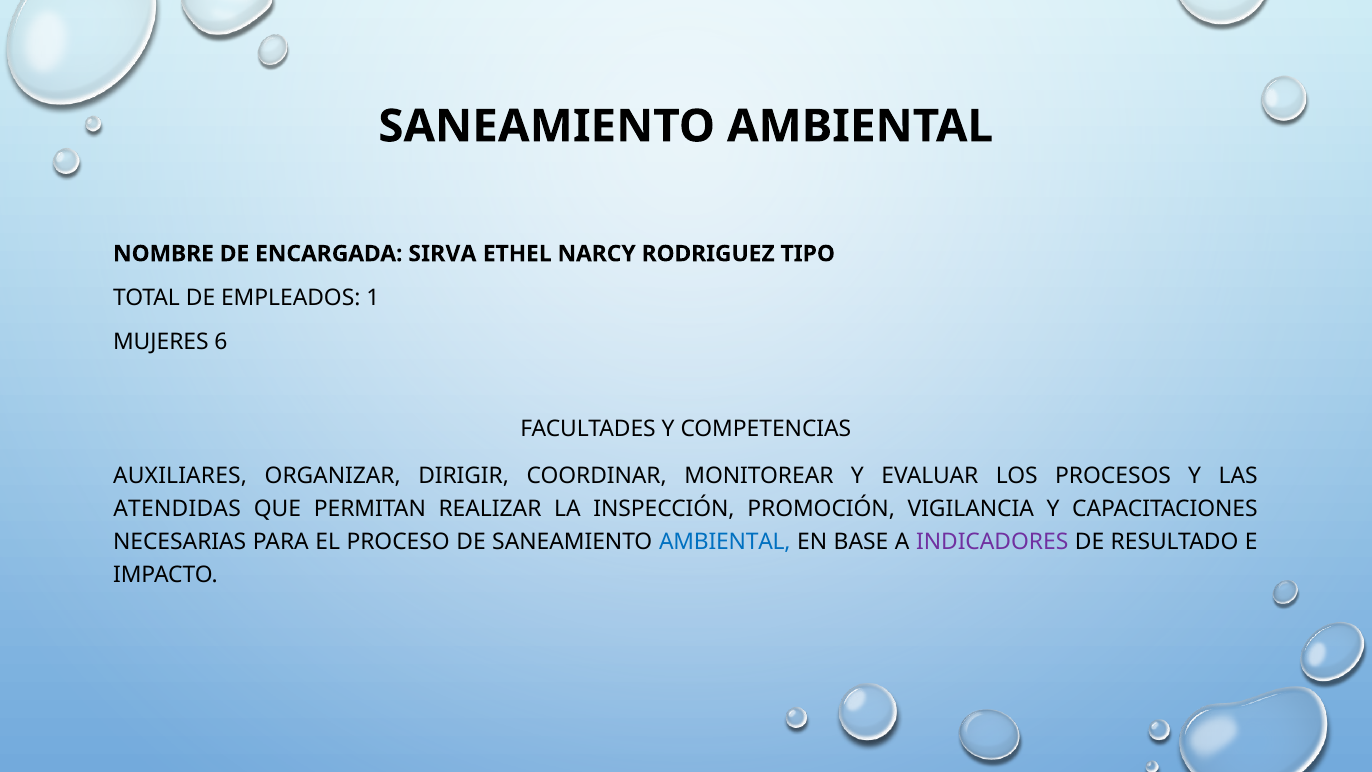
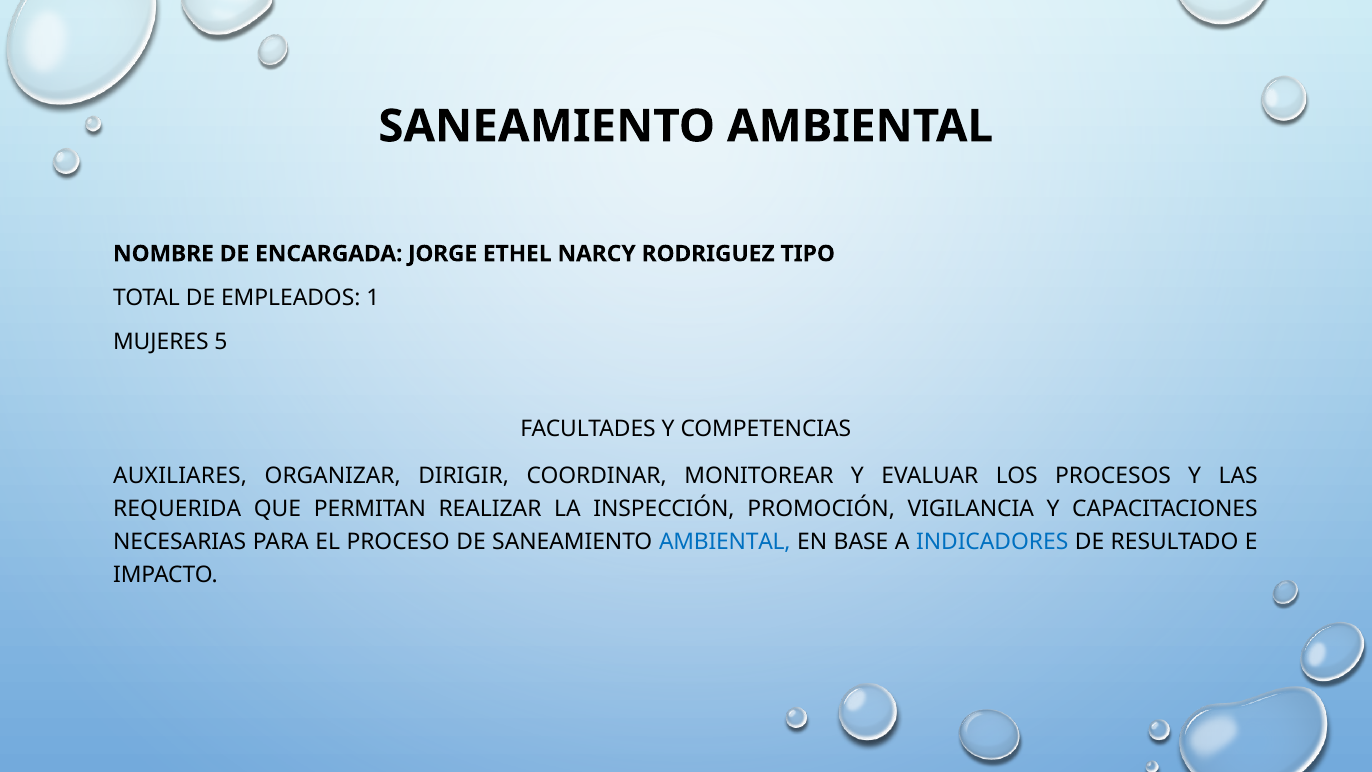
SIRVA: SIRVA -> JORGE (443, 254)
6: 6 -> 5 (221, 341)
ATENDIDAS: ATENDIDAS -> REQUERIDA (177, 509)
INDICADORES colour: purple -> blue (992, 542)
